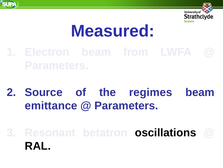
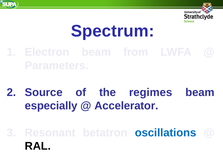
Measured: Measured -> Spectrum (113, 31)
emittance: emittance -> especially (51, 105)
Parameters: Parameters -> Accelerator (126, 105)
oscillations colour: black -> blue (166, 132)
